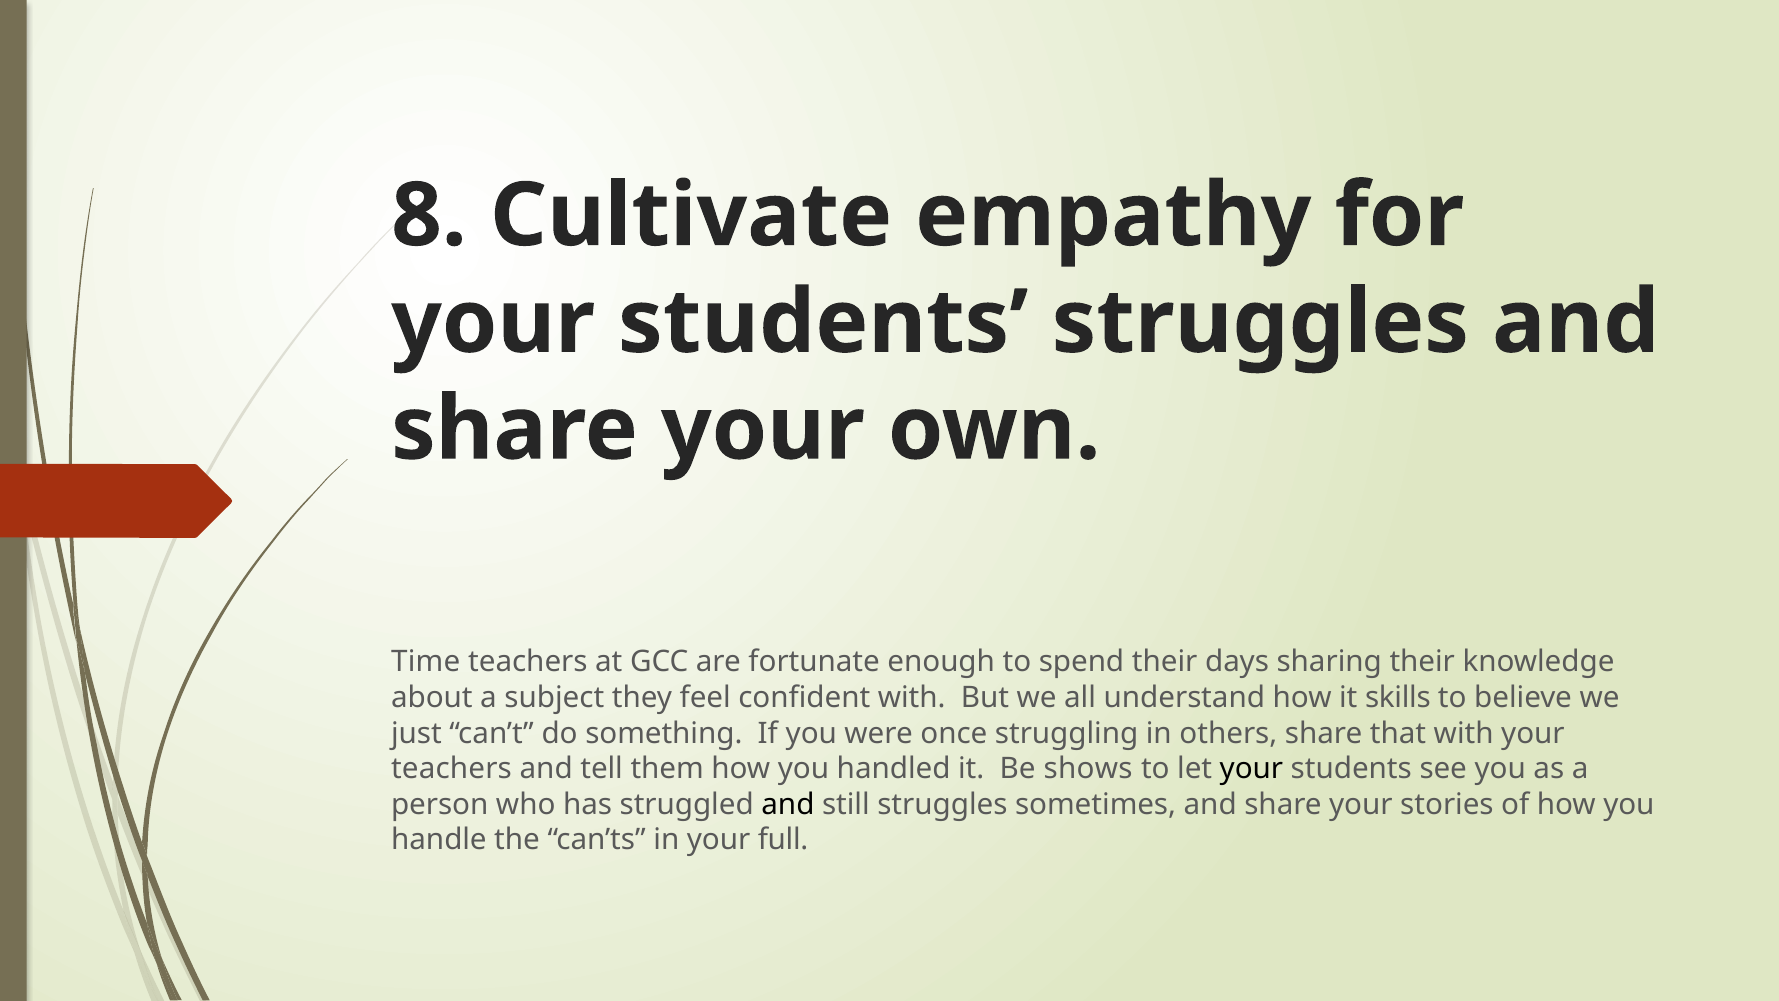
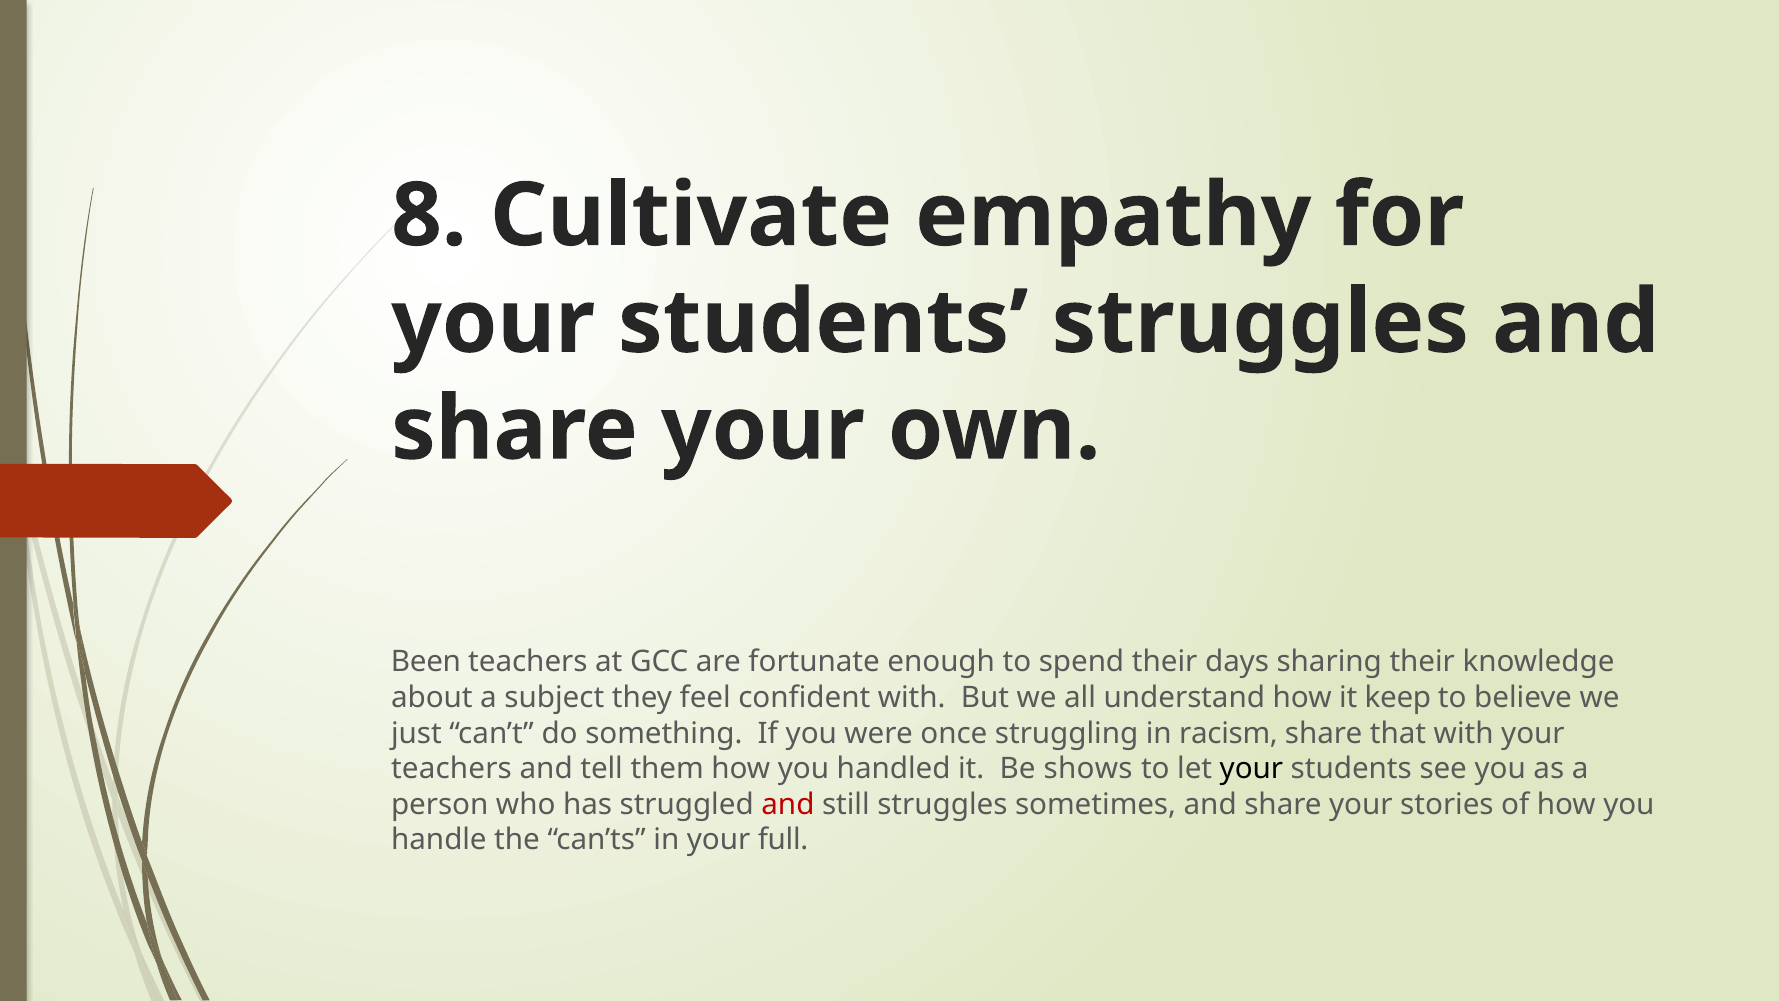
Time: Time -> Been (426, 662)
skills: skills -> keep (1398, 698)
others: others -> racism (1229, 733)
and colour: black -> red (788, 804)
